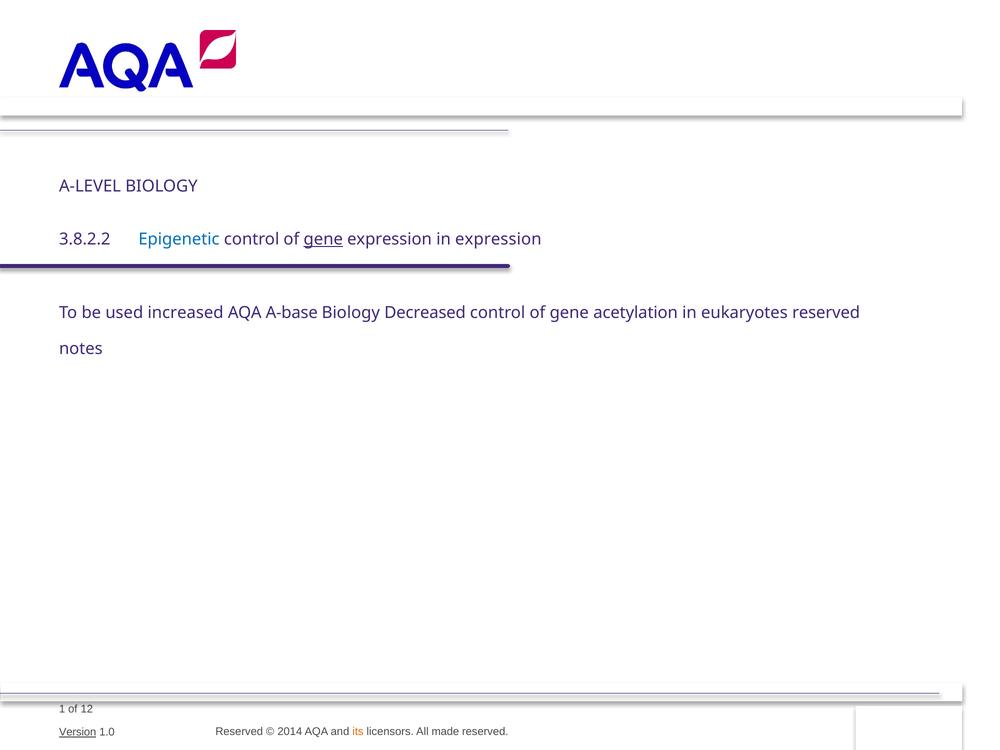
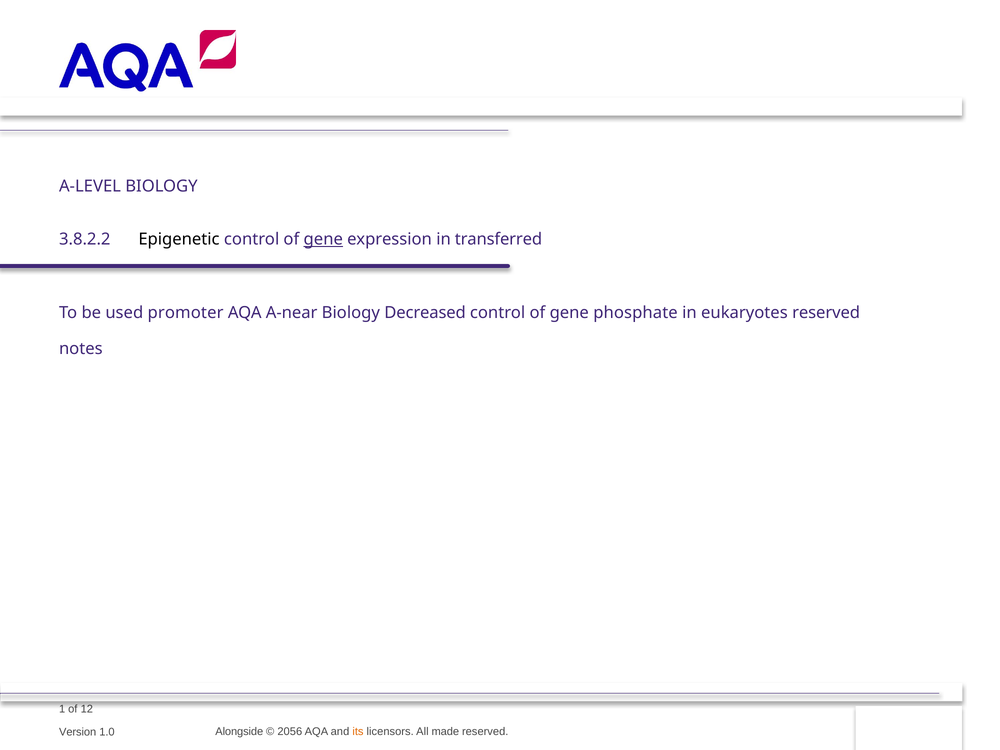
Epigenetic colour: blue -> black (179, 239)
in expression: expression -> transferred (498, 239)
increased: increased -> promoter (186, 313)
A-base: A-base -> A-near (292, 313)
acetylation: acetylation -> phosphate (636, 313)
Reserved: Reserved -> Alongside (239, 732)
2014: 2014 -> 2056 (290, 732)
Version underline: present -> none (78, 732)
